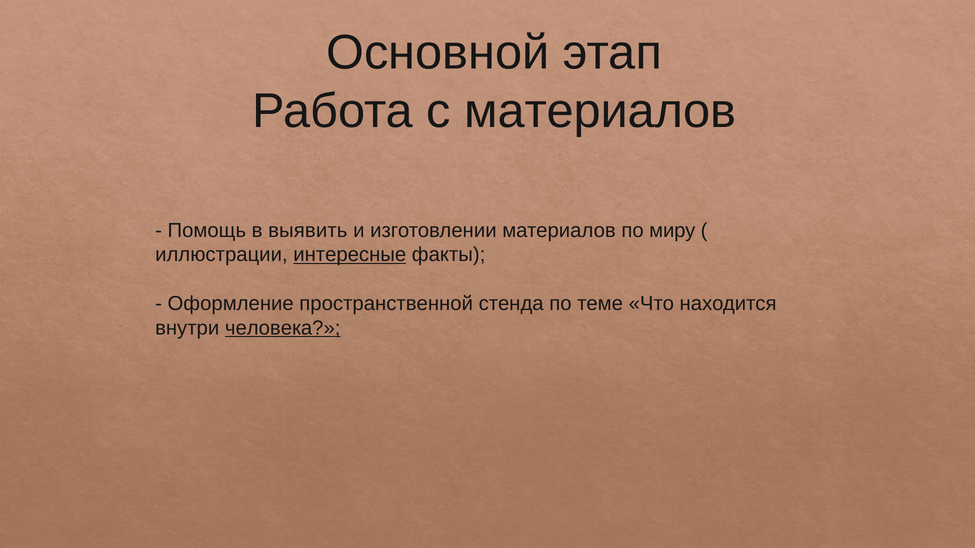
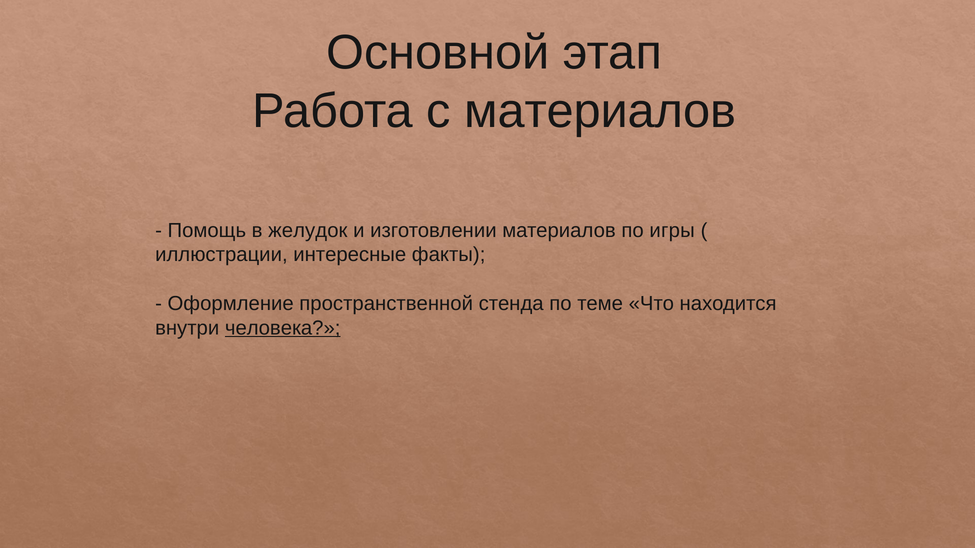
выявить: выявить -> желудок (308, 231)
миру: миру -> игры (672, 231)
интересные underline: present -> none (350, 255)
